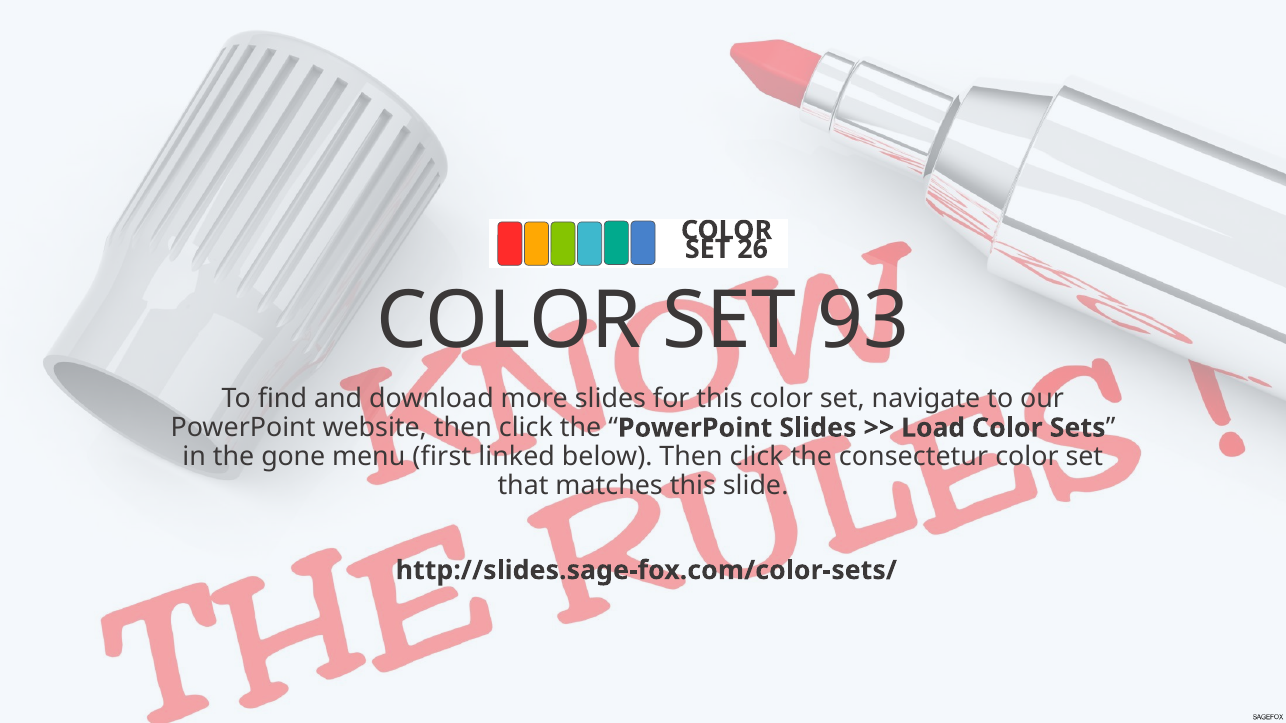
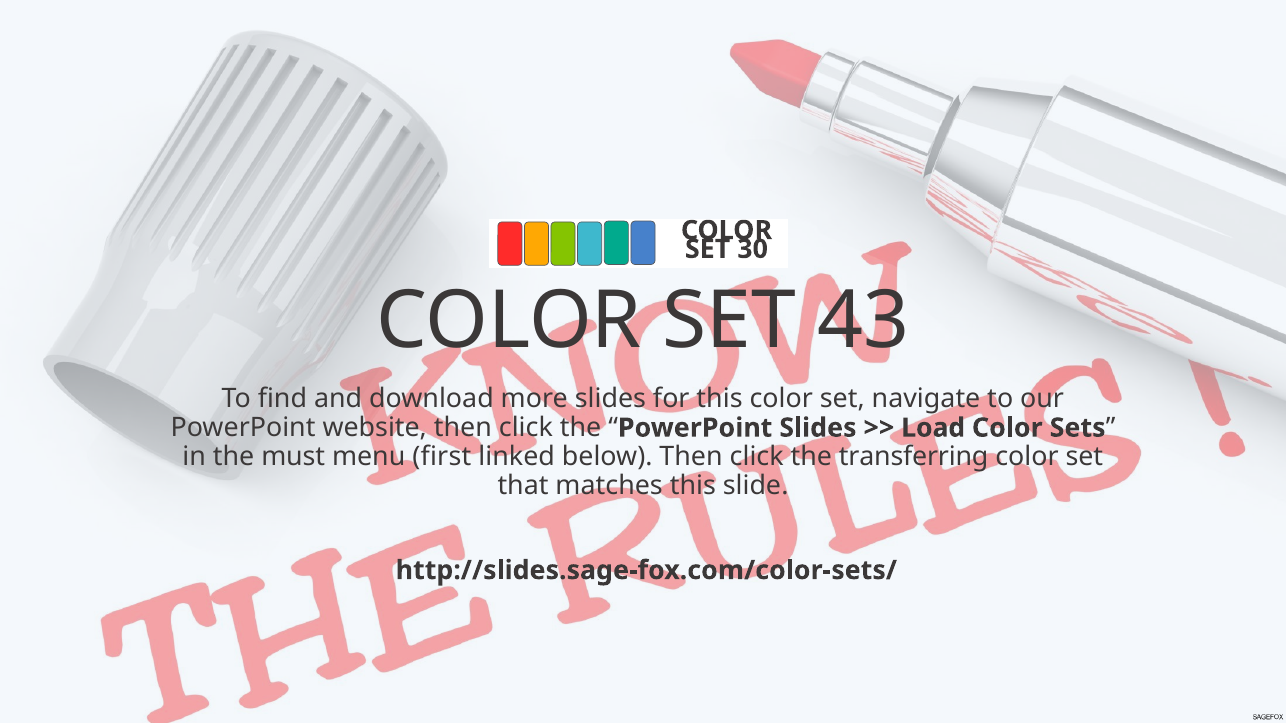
26: 26 -> 30 (753, 249)
93: 93 -> 43 (863, 321)
gone: gone -> must (293, 457)
consectetur: consectetur -> transferring (914, 457)
